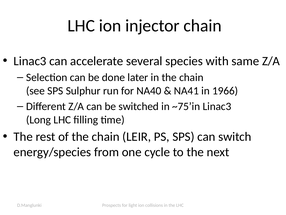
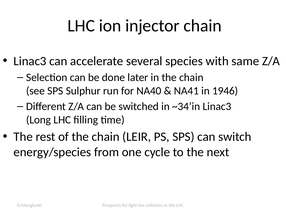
1966: 1966 -> 1946 (225, 91)
~75’in: ~75’in -> ~34’in (186, 106)
